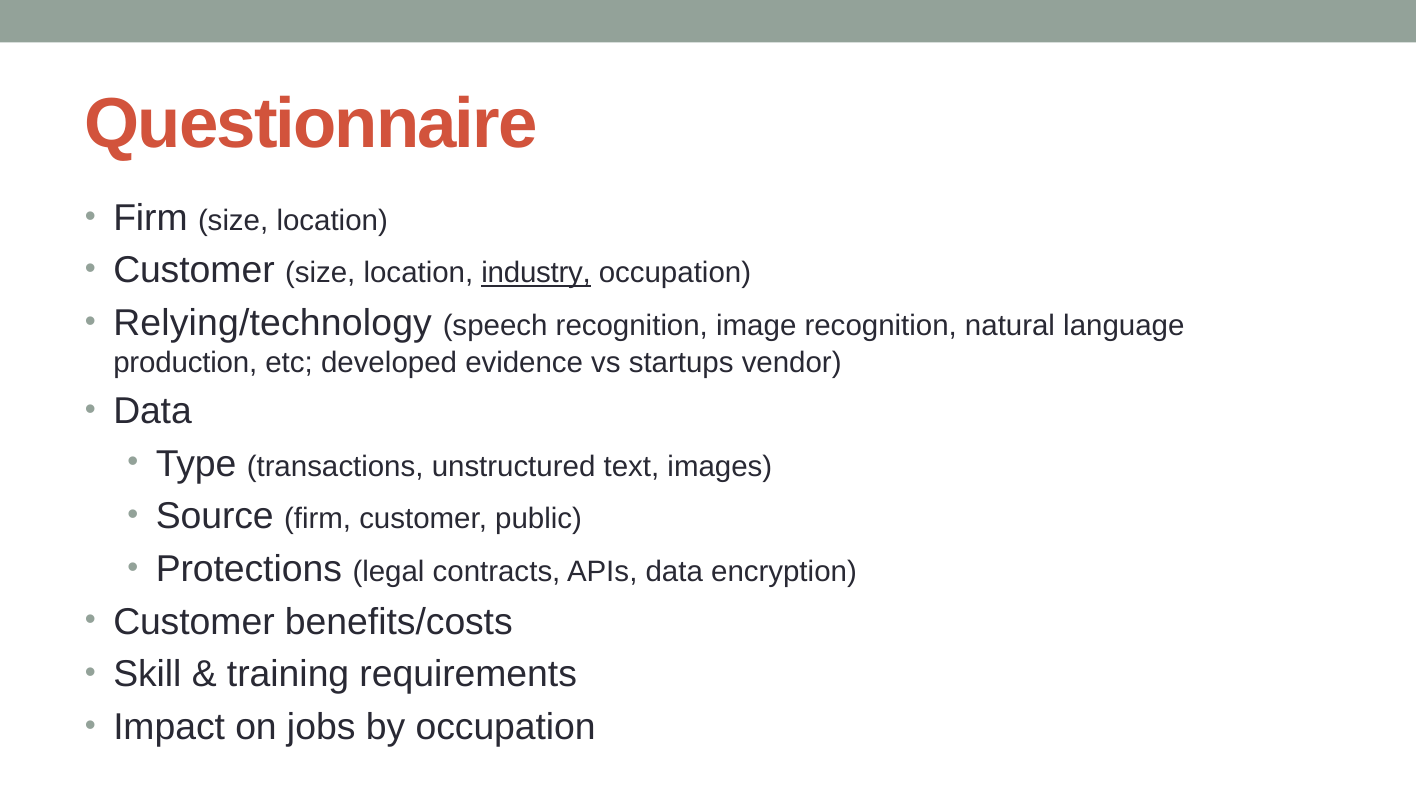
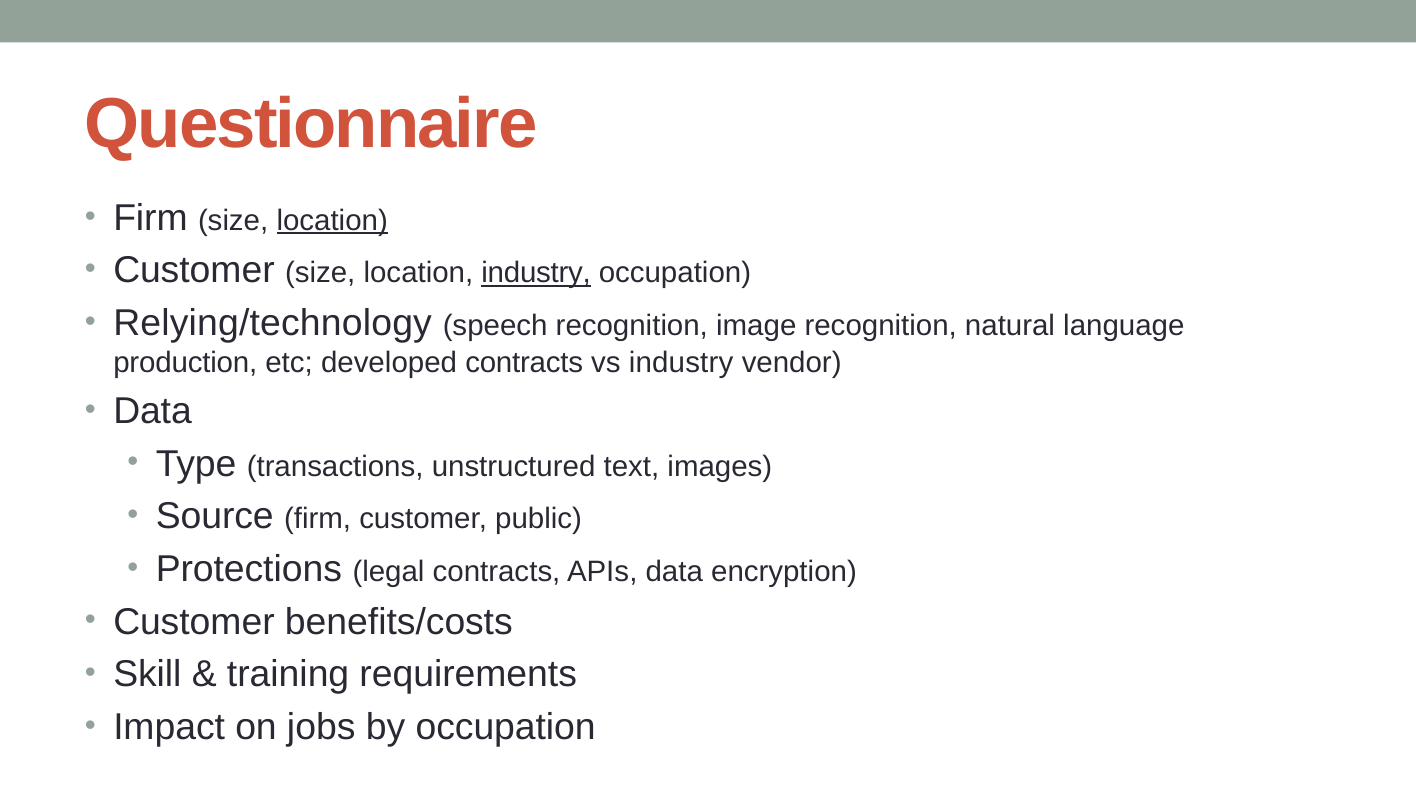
location underline: none -> present (332, 221)
developed evidence: evidence -> contracts (524, 363)
vs startups: startups -> industry (681, 363)
